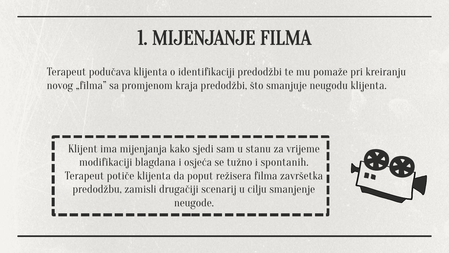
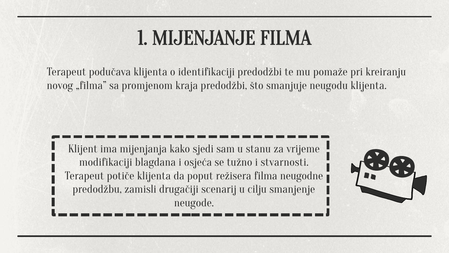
spontanih: spontanih -> stvarnosti (285, 162)
završetka: završetka -> neugodne (302, 175)
